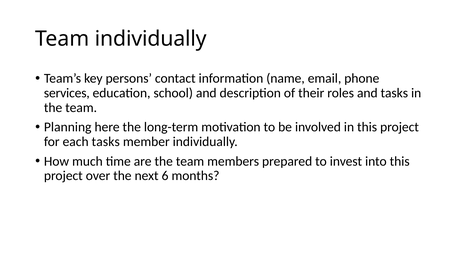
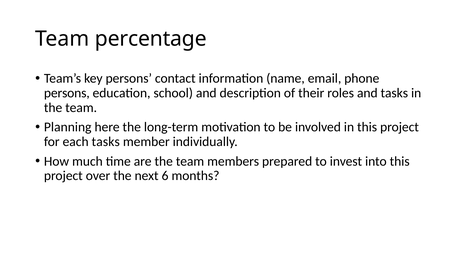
Team individually: individually -> percentage (151, 39)
services: services -> persons (67, 93)
